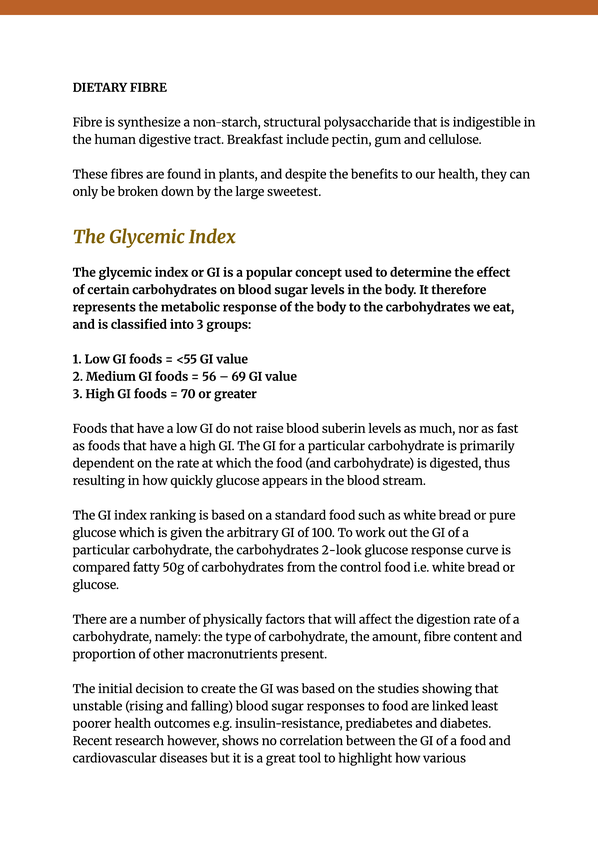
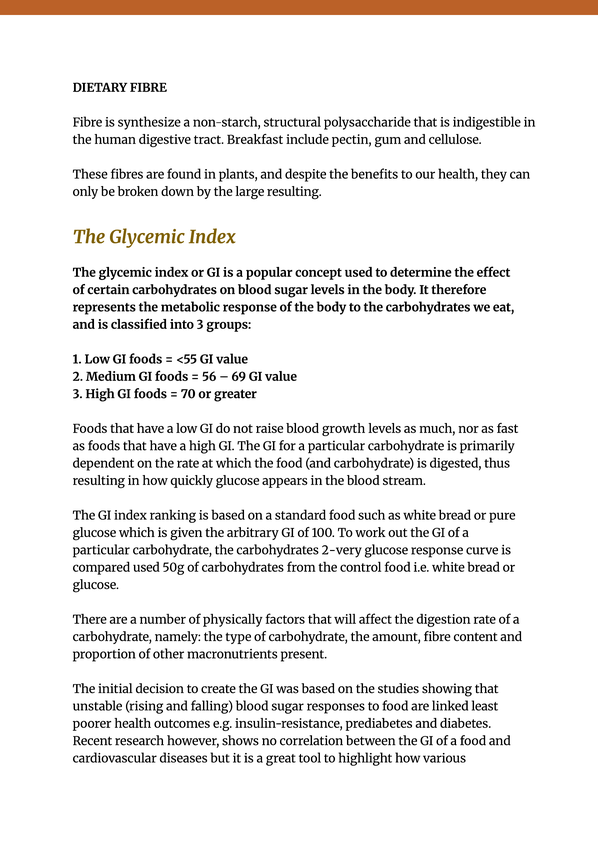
large sweetest: sweetest -> resulting (294, 192)
suberin: suberin -> growth (344, 429)
2-look: 2-look -> 2-very (342, 550)
compared fatty: fatty -> used (146, 567)
